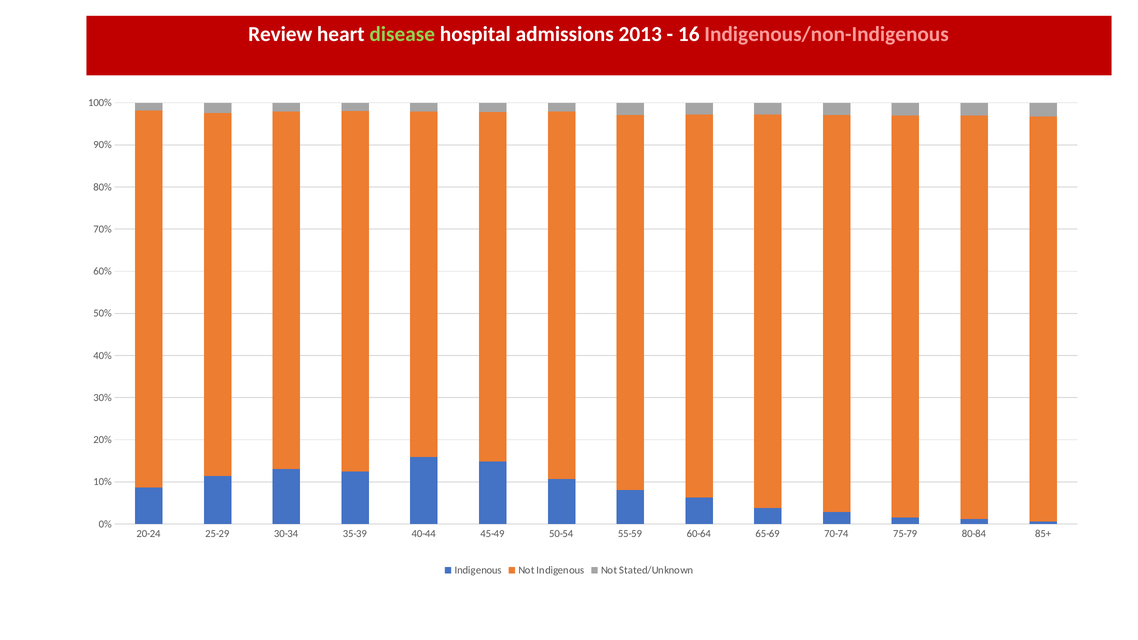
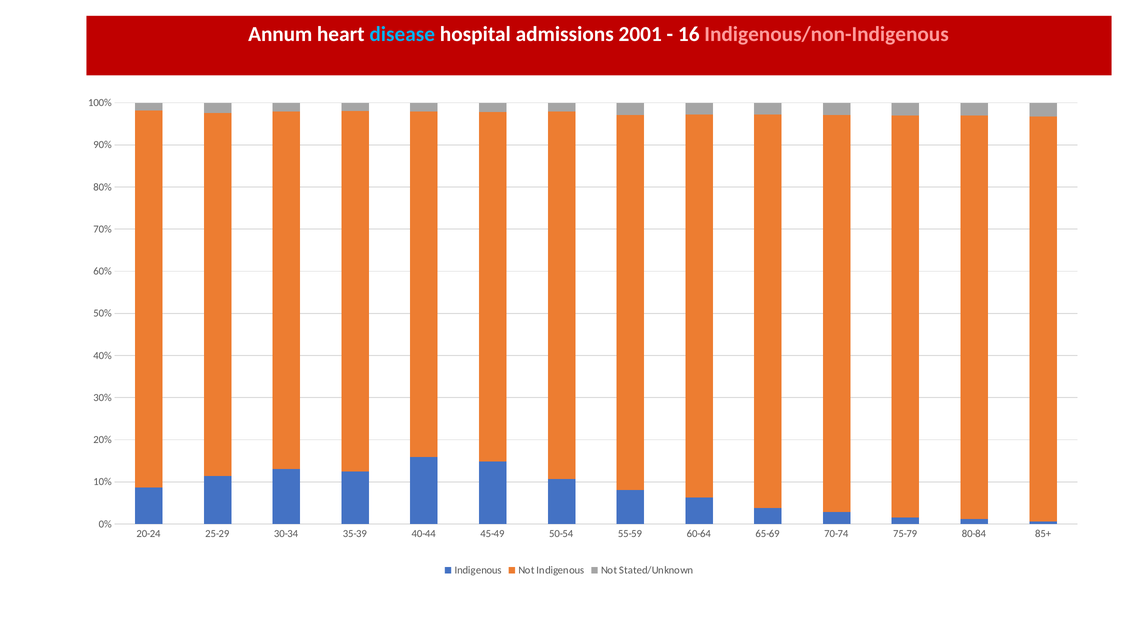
Review: Review -> Annum (280, 34)
disease colour: light green -> light blue (402, 34)
2013: 2013 -> 2001 (640, 34)
